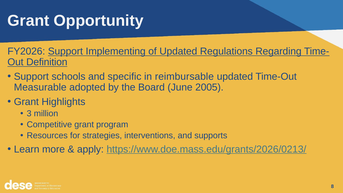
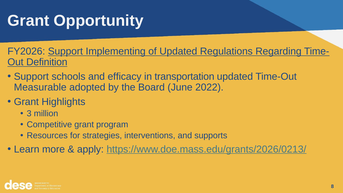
specific: specific -> efficacy (125, 77)
reimbursable: reimbursable -> transportation (184, 77)
2005: 2005 -> 2022 (209, 87)
